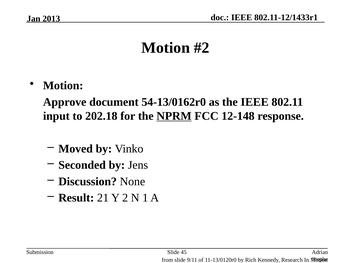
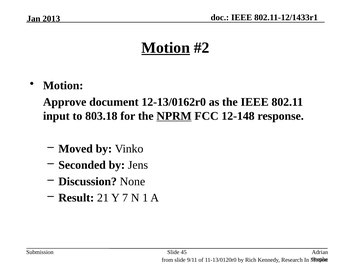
Motion underline: none -> present (166, 48)
54-13/0162r0: 54-13/0162r0 -> 12-13/0162r0 (174, 102)
202.18: 202.18 -> 803.18 (101, 116)
2: 2 -> 7 (125, 198)
